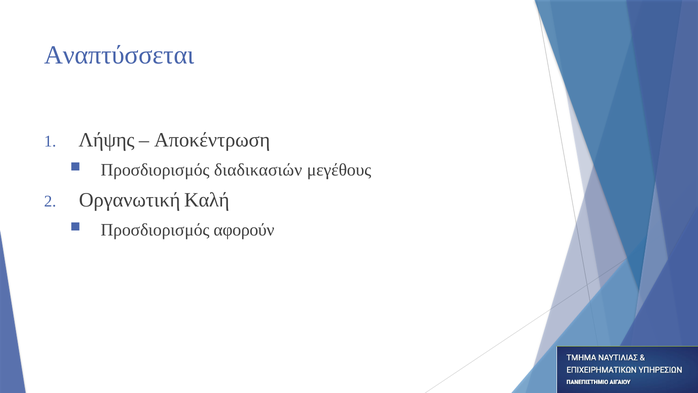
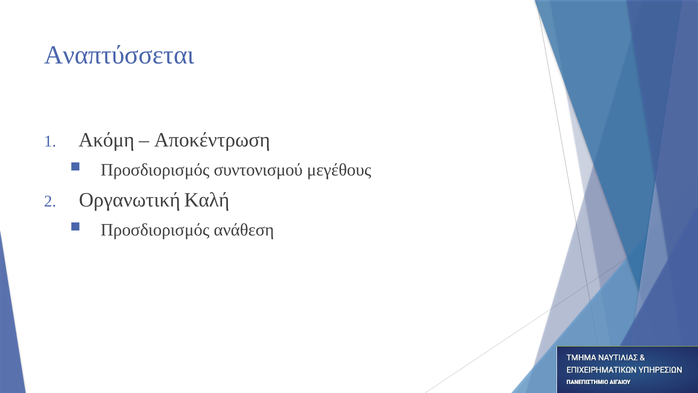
Λήψης: Λήψης -> Ακόμη (106, 140)
διαδικασιών: διαδικασιών -> συντονισμού (258, 170)
αφορούν: αφορούν -> ανάθεση (244, 230)
